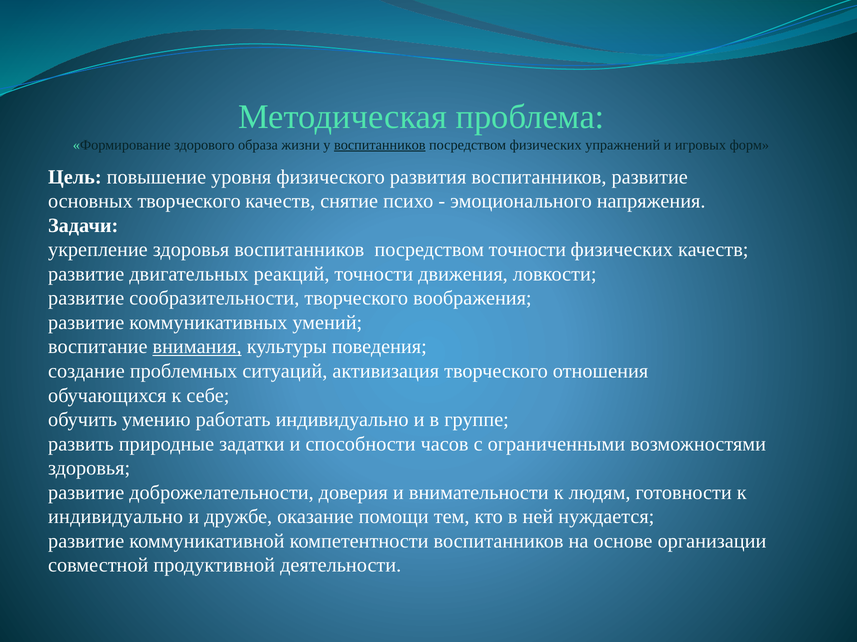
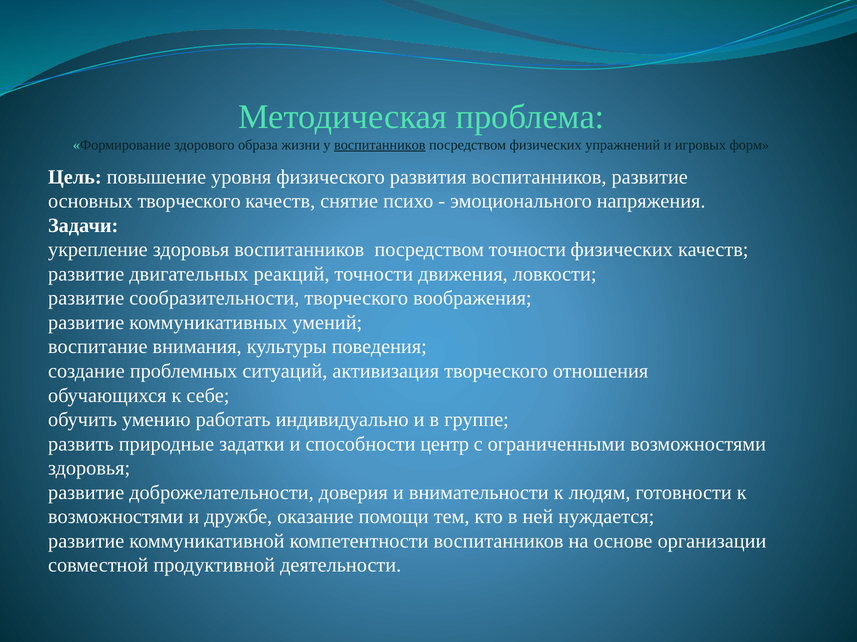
внимания underline: present -> none (197, 347)
часов: часов -> центр (445, 444)
индивидуально: индивидуально -> возможностями (116, 517)
